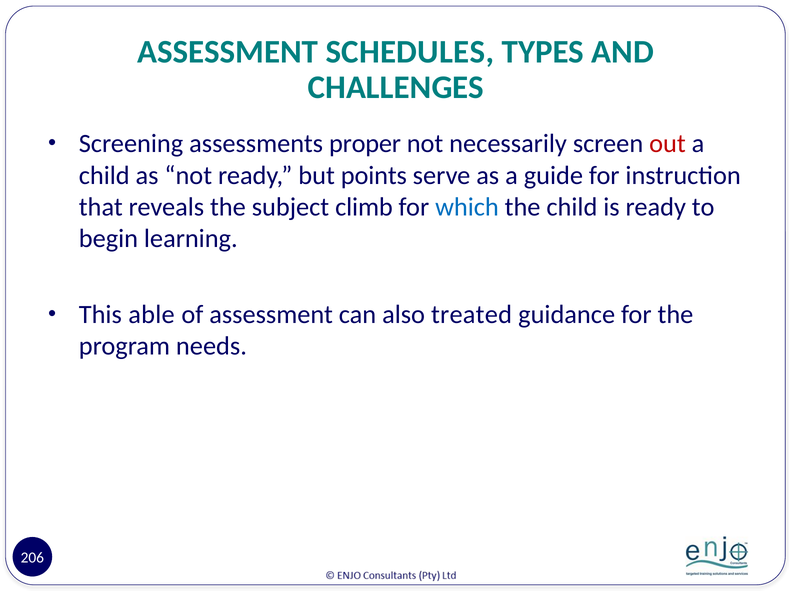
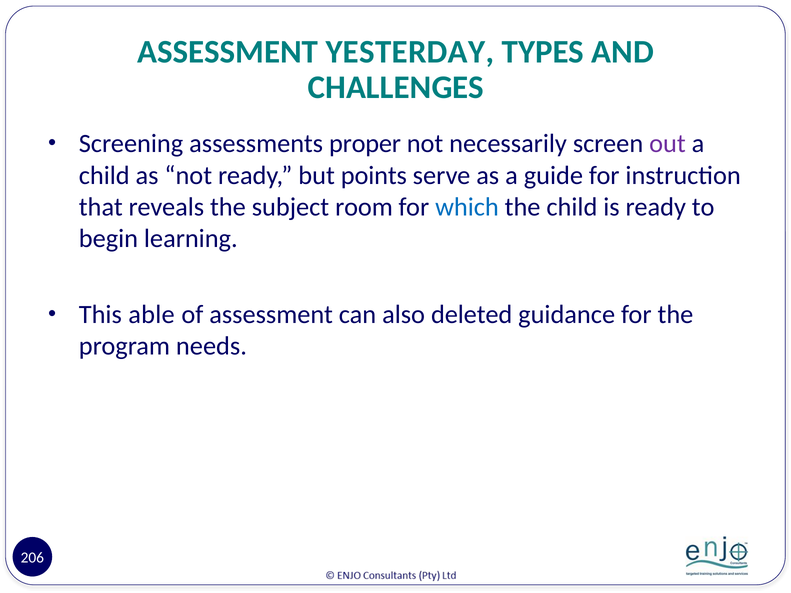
SCHEDULES: SCHEDULES -> YESTERDAY (410, 52)
out colour: red -> purple (667, 144)
climb: climb -> room (364, 207)
treated: treated -> deleted (472, 315)
